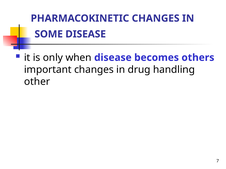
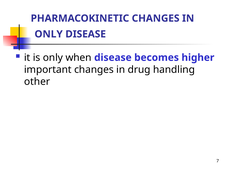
SOME: SOME -> ONLY (49, 34)
others: others -> higher (198, 58)
